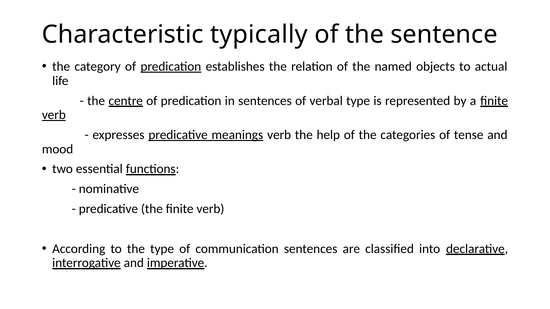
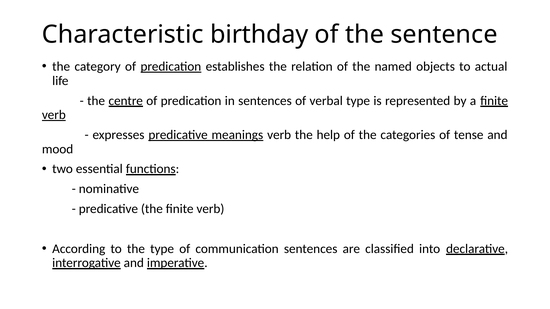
typically: typically -> birthday (259, 35)
